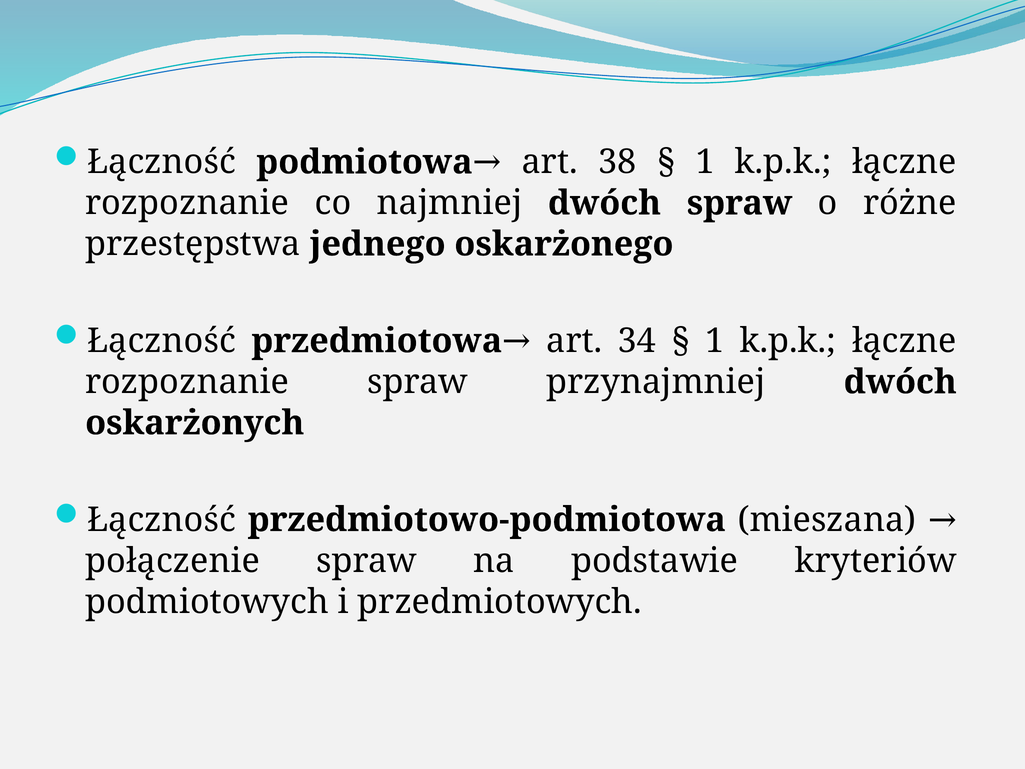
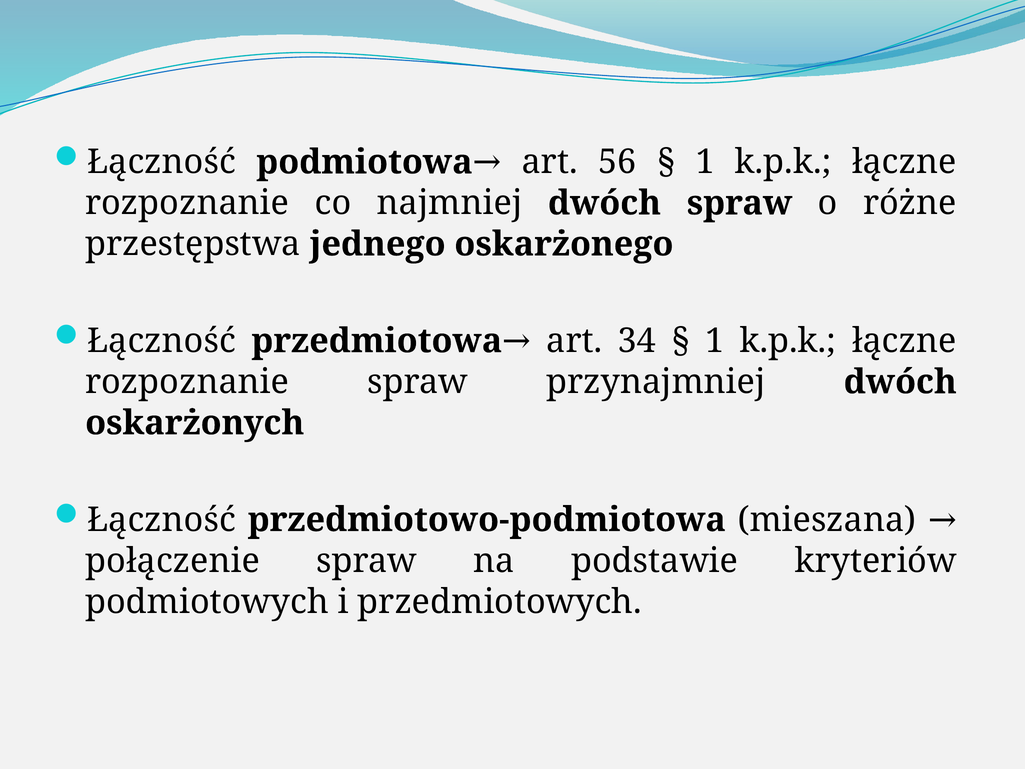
38: 38 -> 56 (617, 162)
